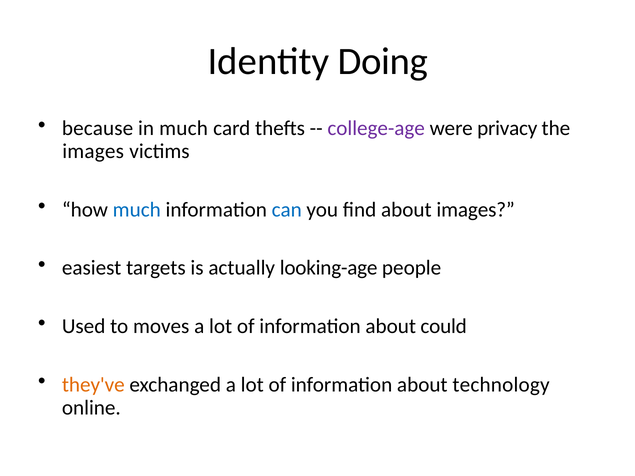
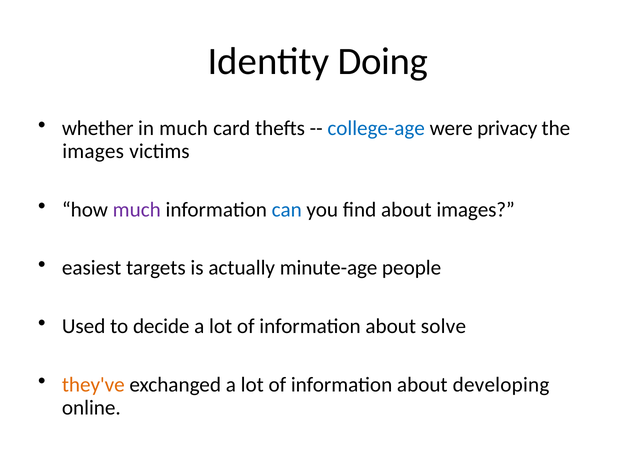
because: because -> whether (98, 128)
college-age colour: purple -> blue (376, 128)
much colour: blue -> purple (137, 210)
looking-age: looking-age -> minute-age (329, 268)
moves: moves -> decide (161, 327)
could: could -> solve (443, 327)
technology: technology -> developing (501, 385)
